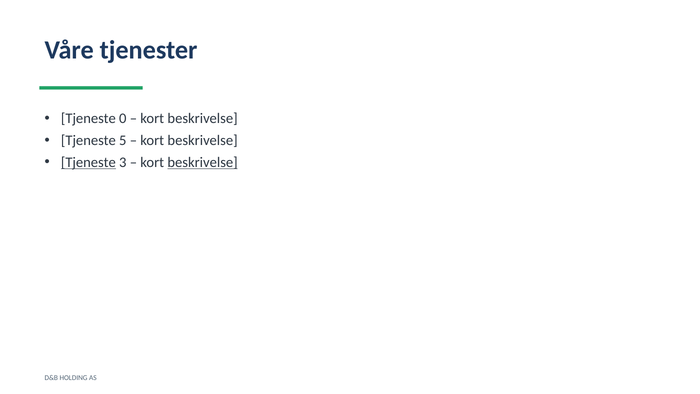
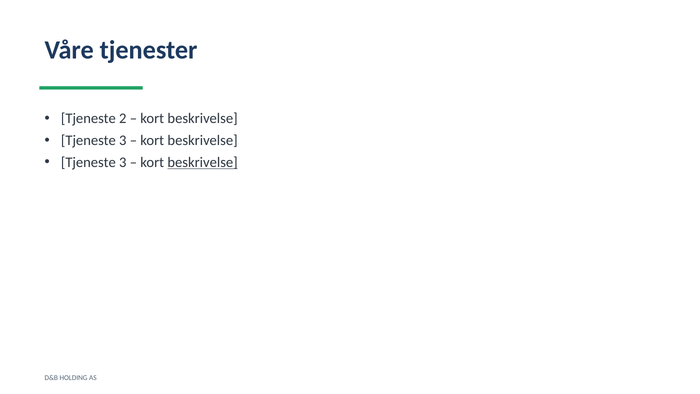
0: 0 -> 2 (123, 119)
5: 5 -> 3 (123, 140)
Tjeneste underline: present -> none (88, 162)
